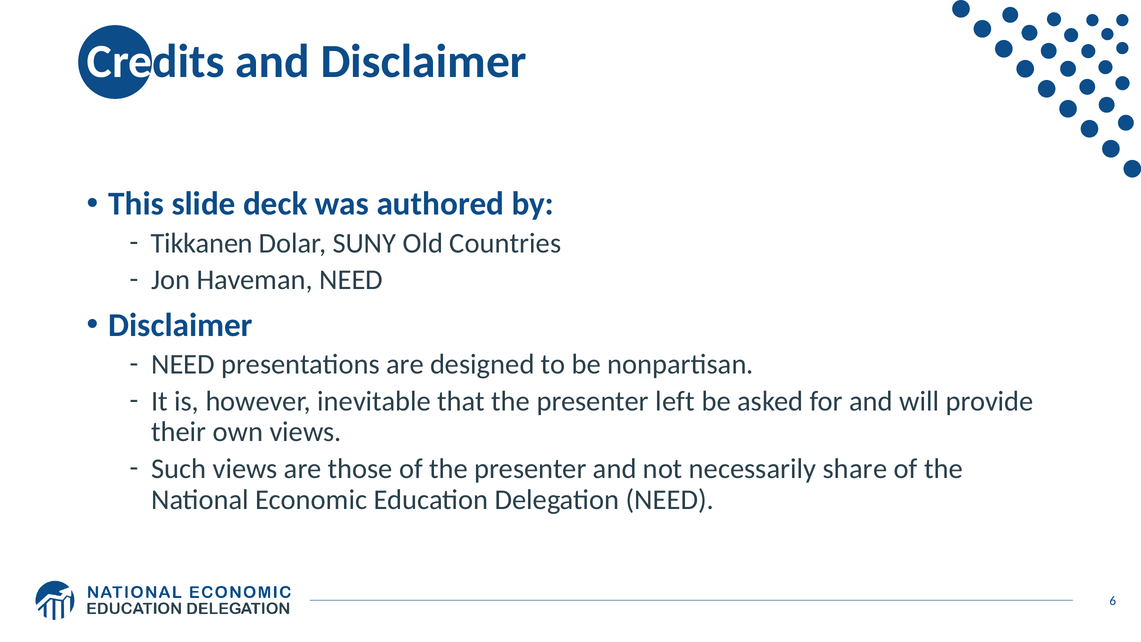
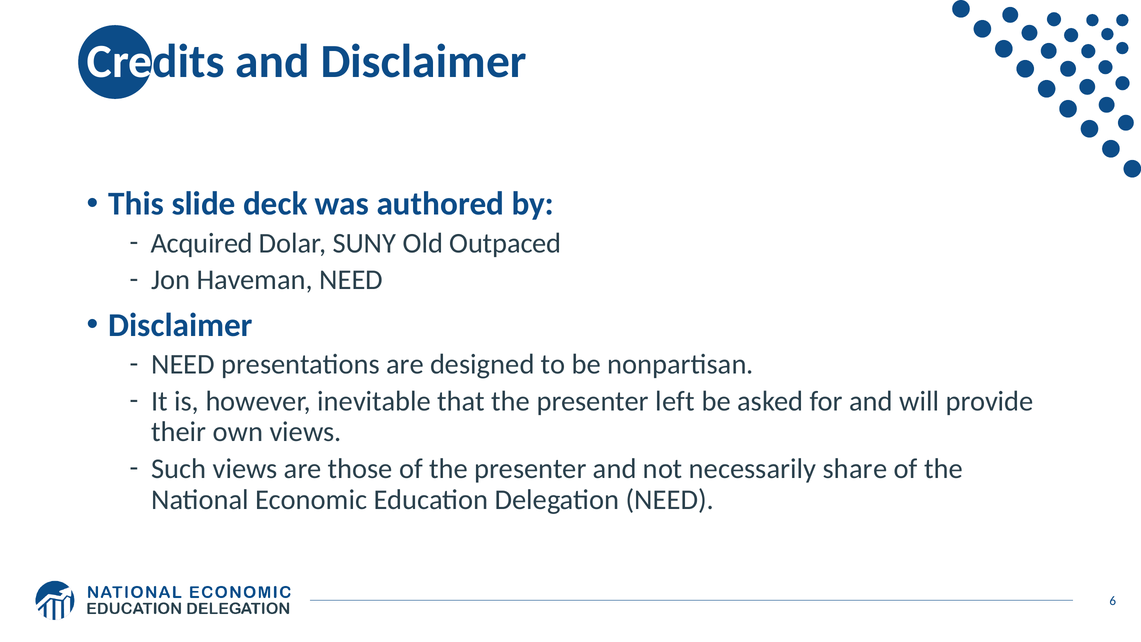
Tikkanen: Tikkanen -> Acquired (202, 243)
Countries: Countries -> Outpaced (505, 243)
